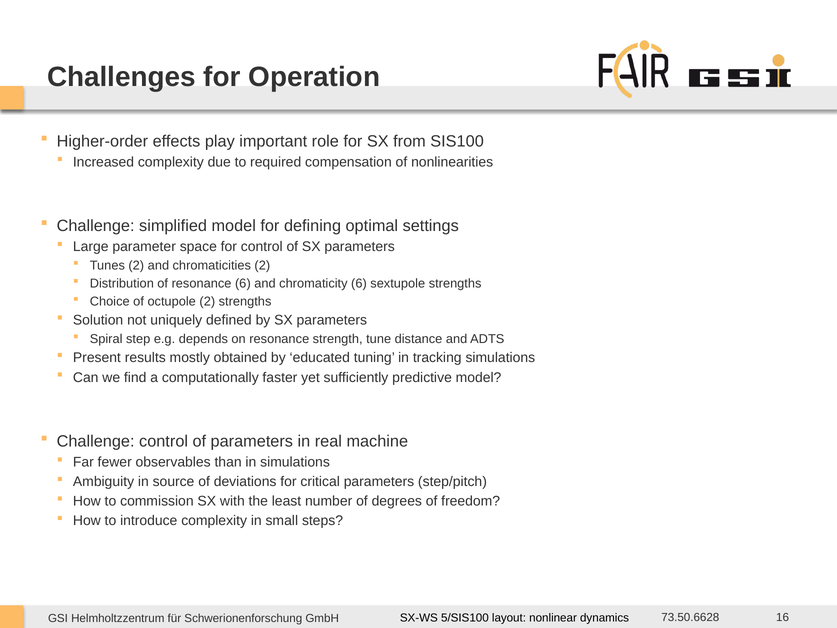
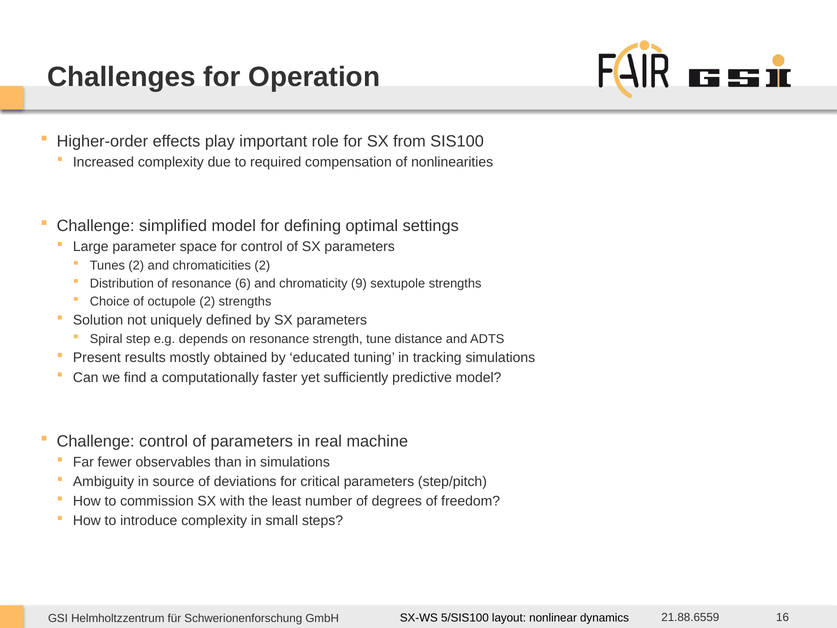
chromaticity 6: 6 -> 9 (359, 283)
73.50.6628: 73.50.6628 -> 21.88.6559 (690, 617)
